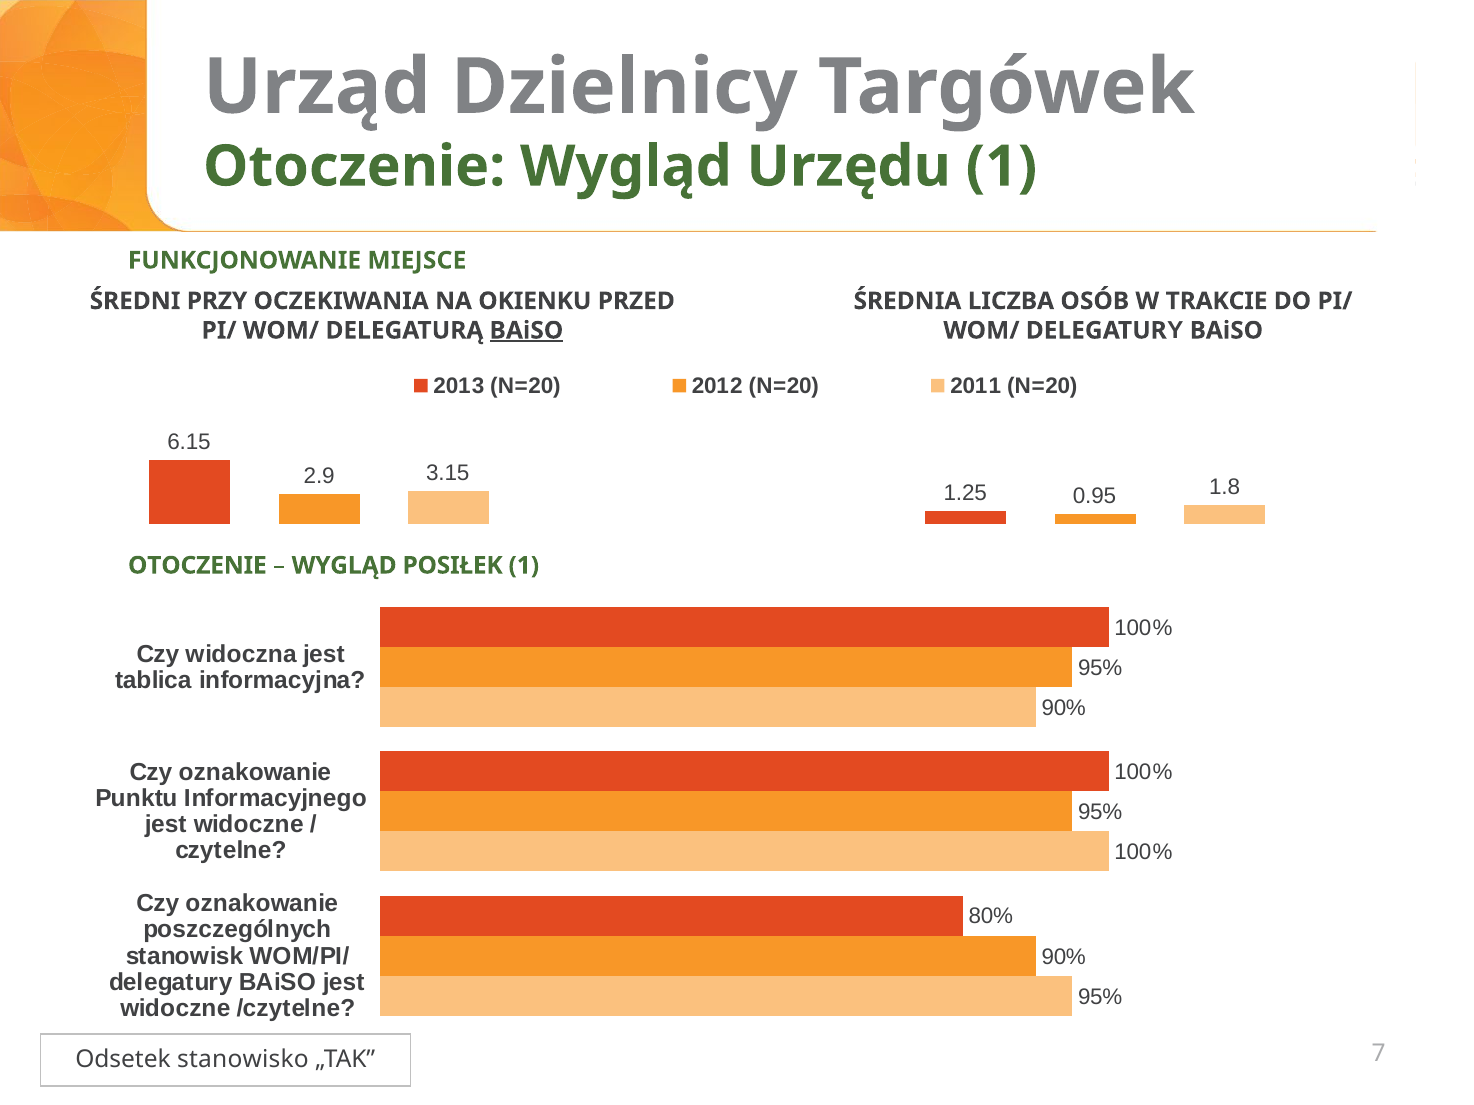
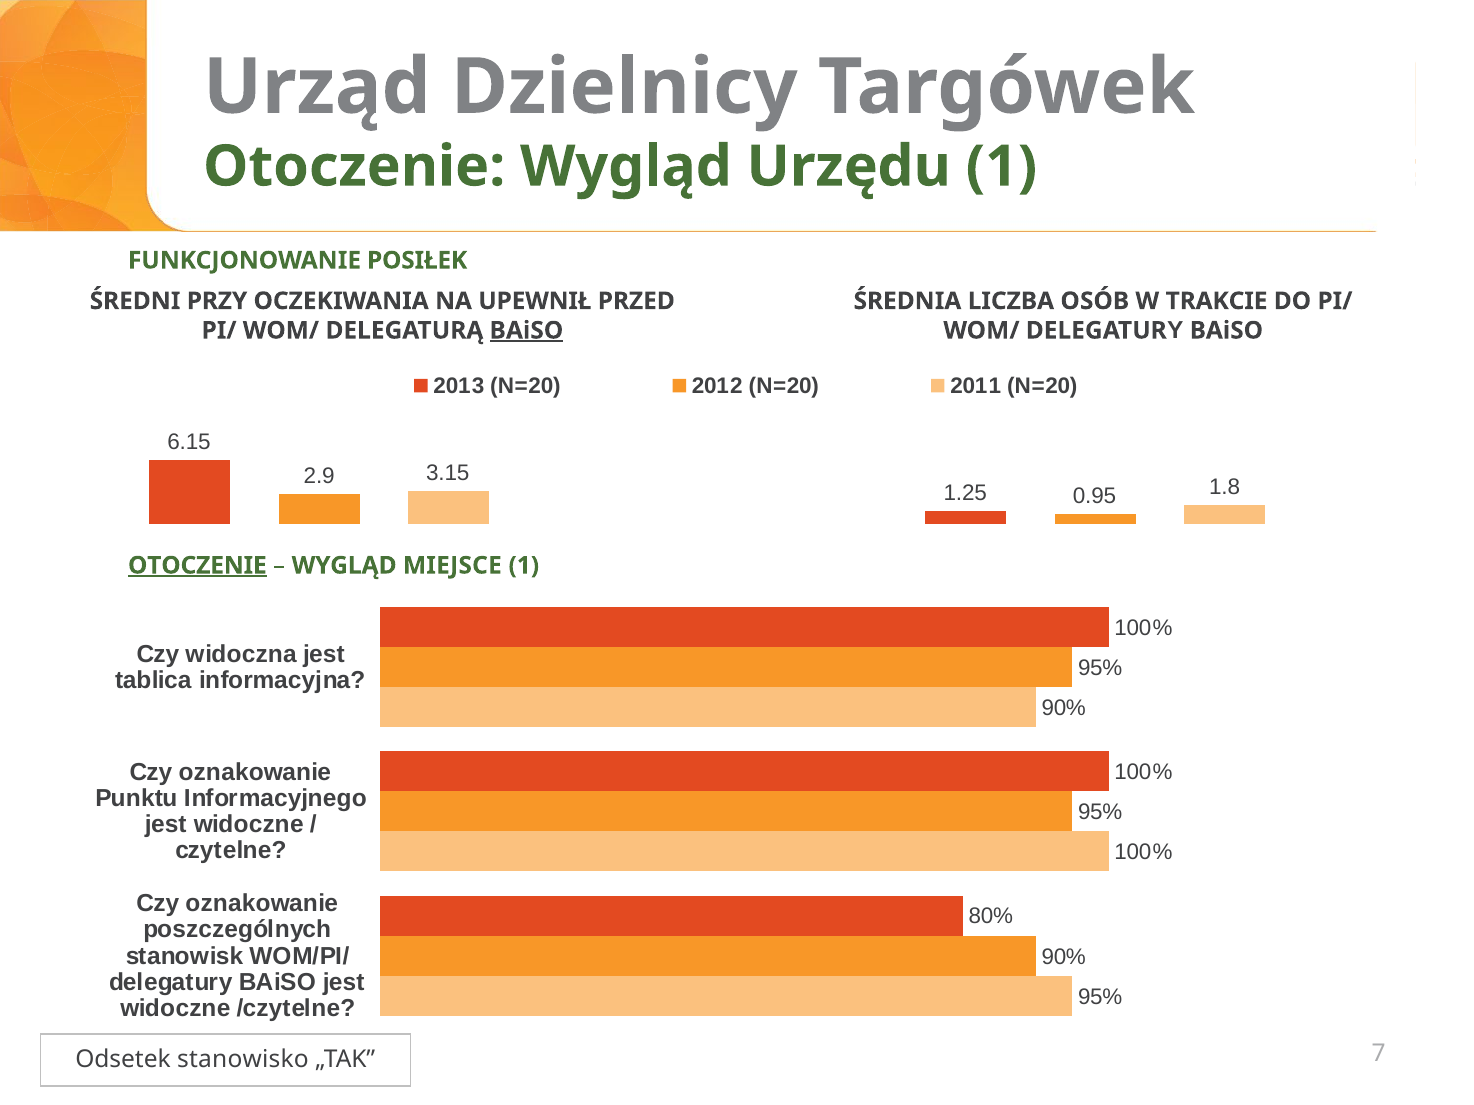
MIEJSCE: MIEJSCE -> POSIŁEK (417, 261)
OKIENKU: OKIENKU -> UPEWNIŁ (535, 301)
OTOCZENIE underline: none -> present (197, 566)
POSIŁEK: POSIŁEK -> MIEJSCE (452, 566)
